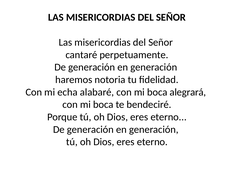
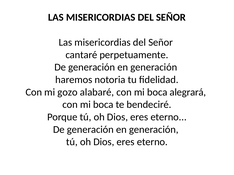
echa: echa -> gozo (67, 92)
